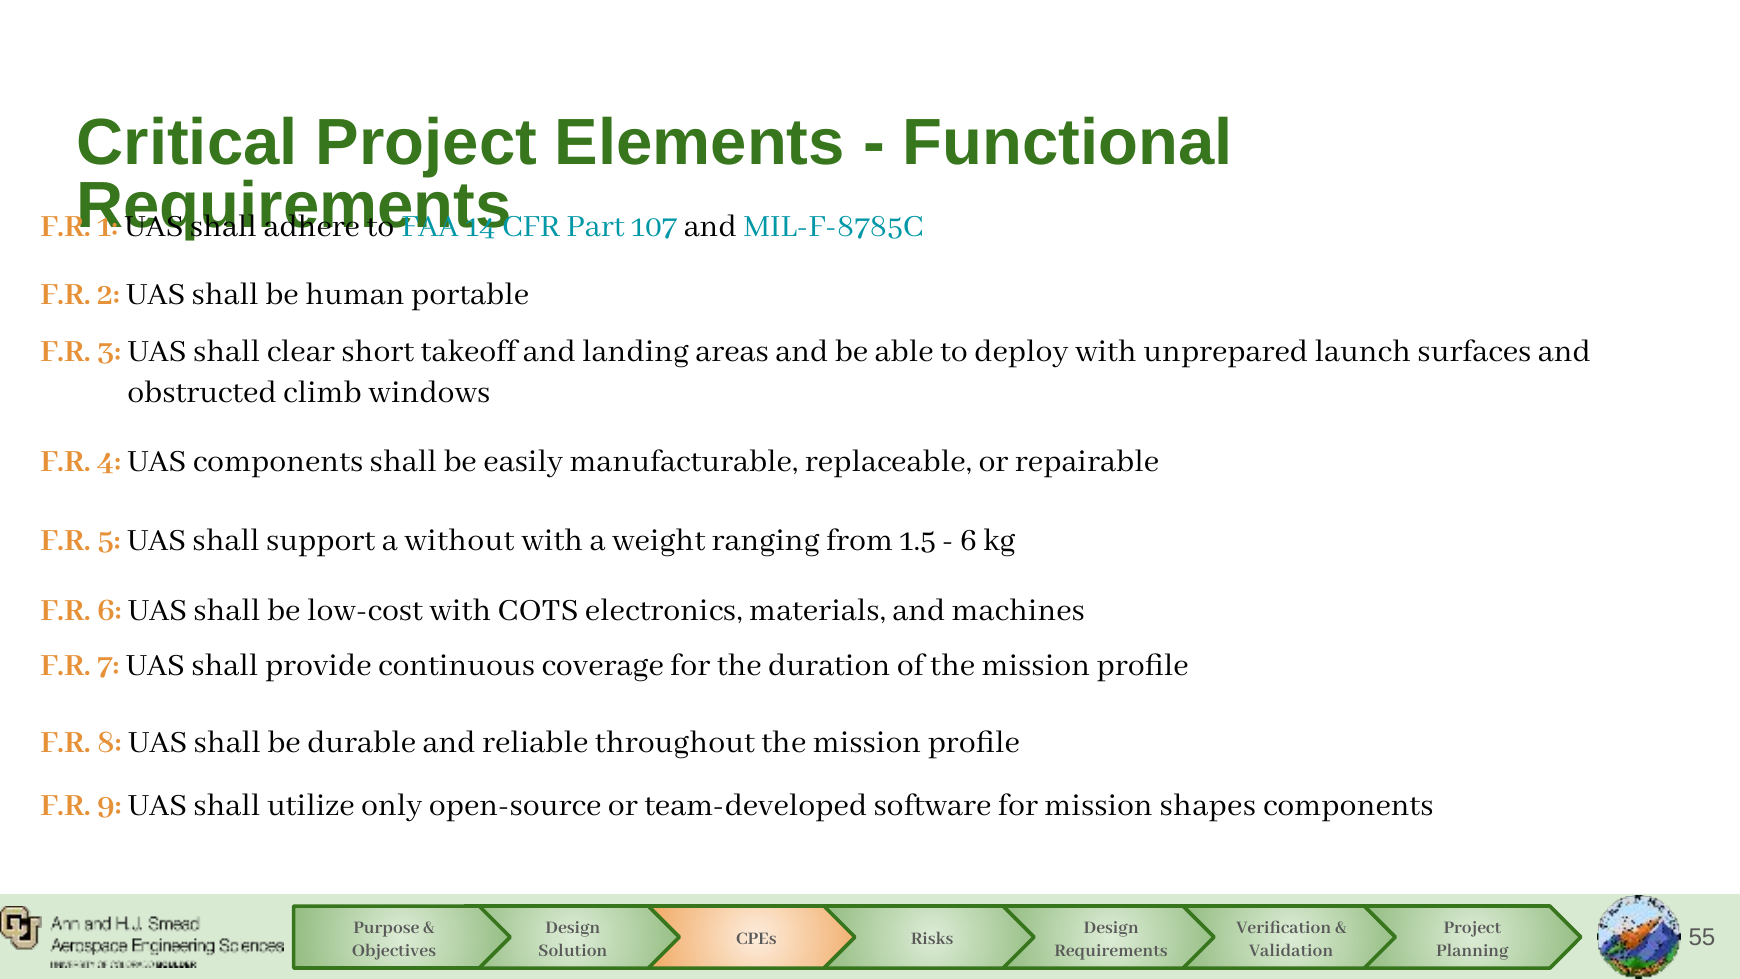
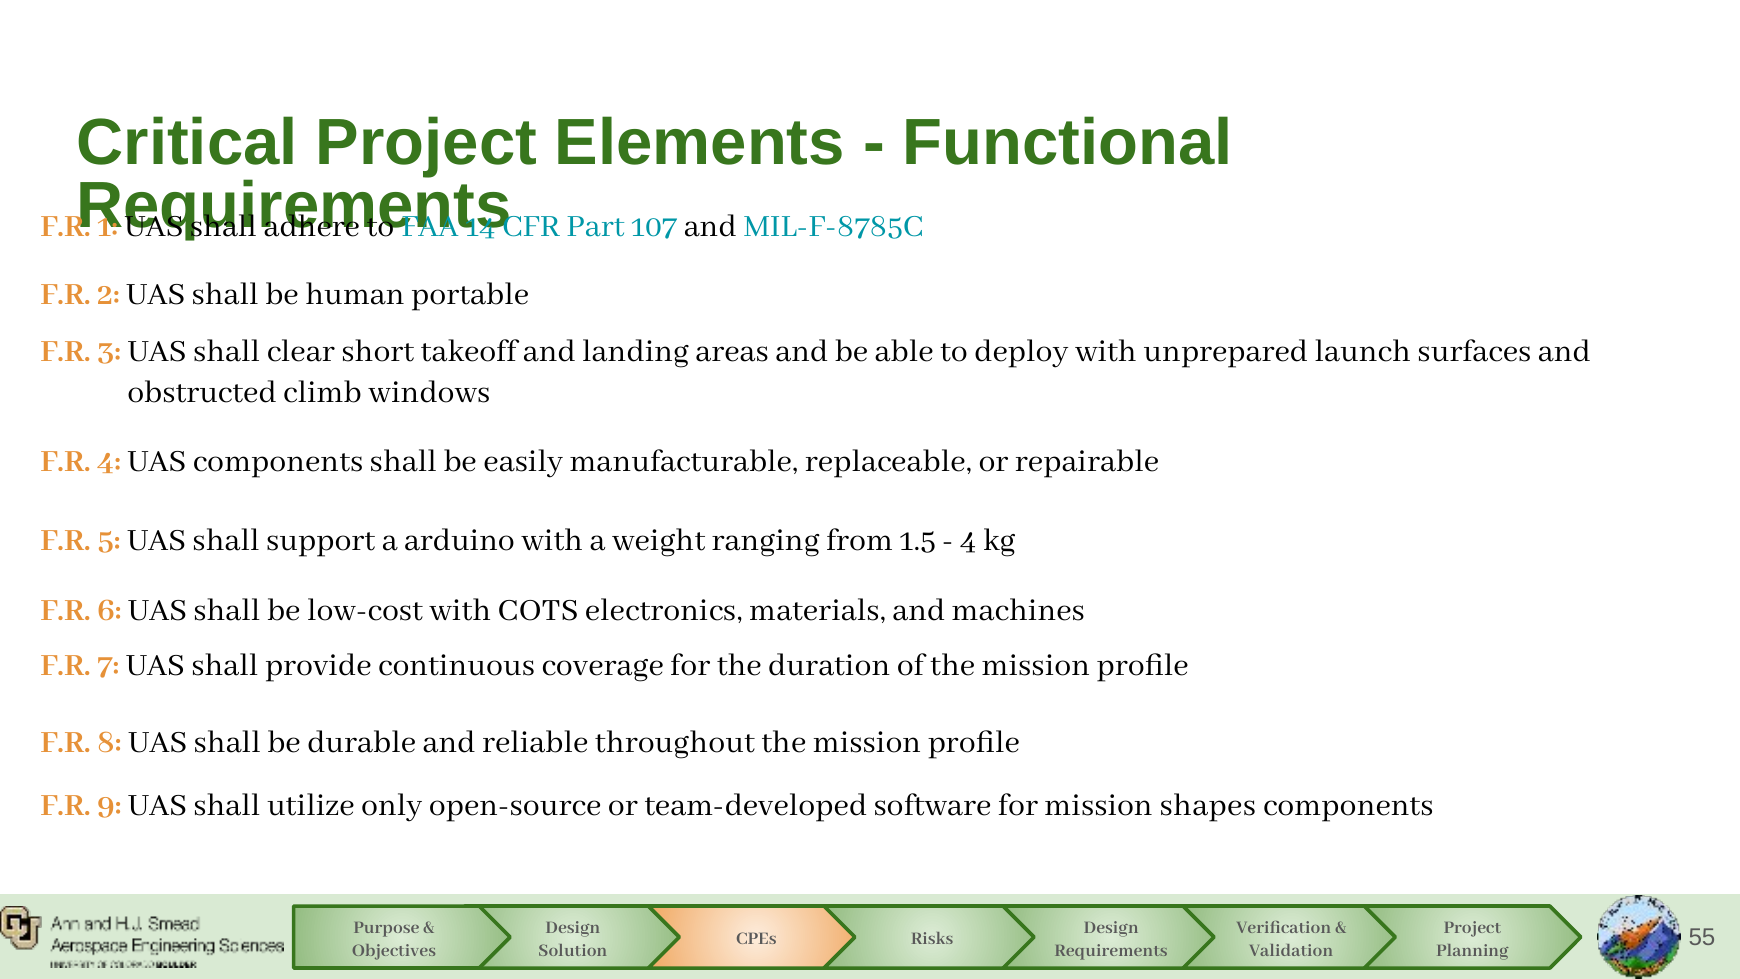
without: without -> arduino (460, 539)
6: 6 -> 4 (968, 539)
